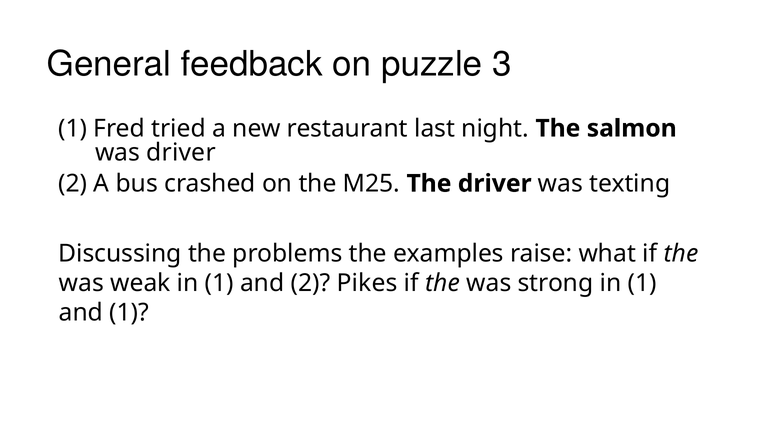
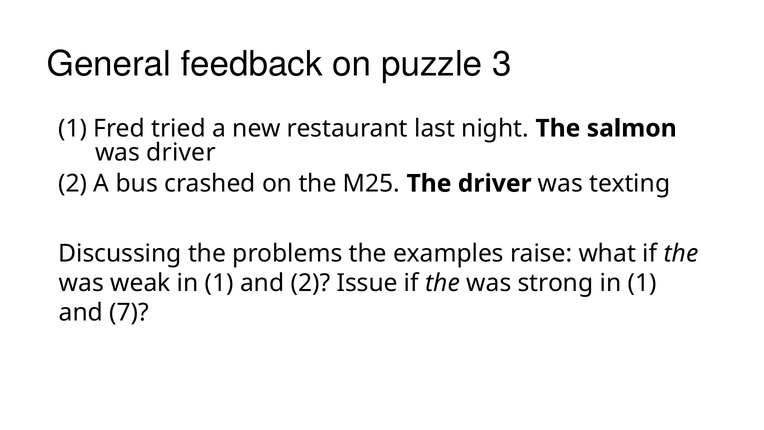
Pikes: Pikes -> Issue (367, 283)
and 1: 1 -> 7 (129, 312)
